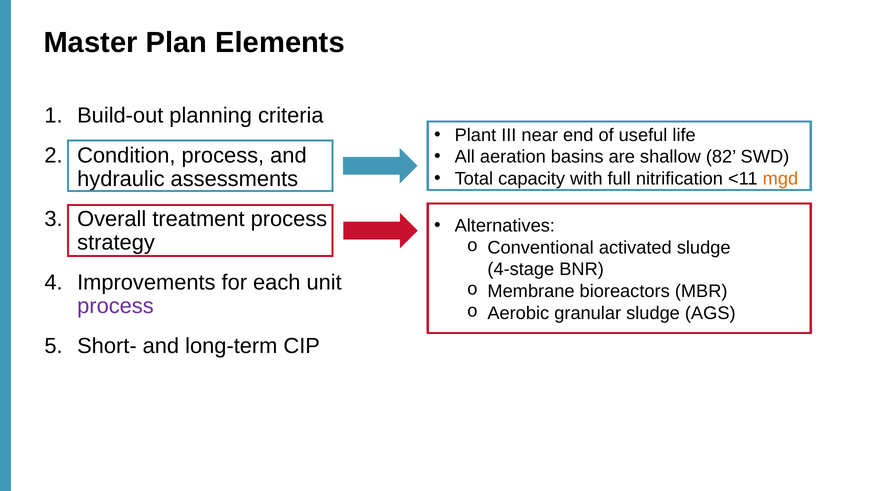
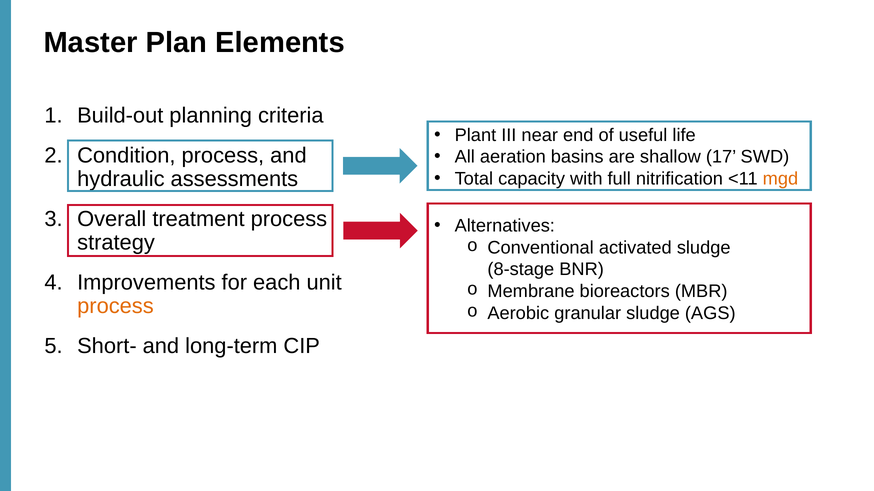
82: 82 -> 17 (721, 157)
4-stage: 4-stage -> 8-stage (521, 270)
process colour: purple -> orange (115, 307)
